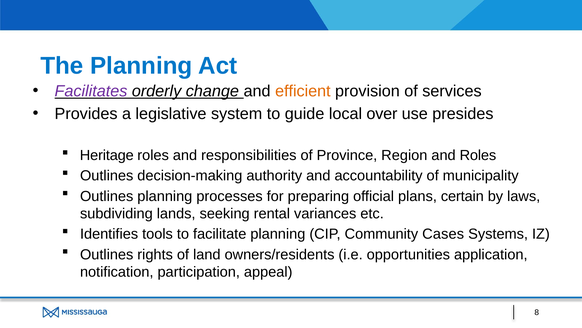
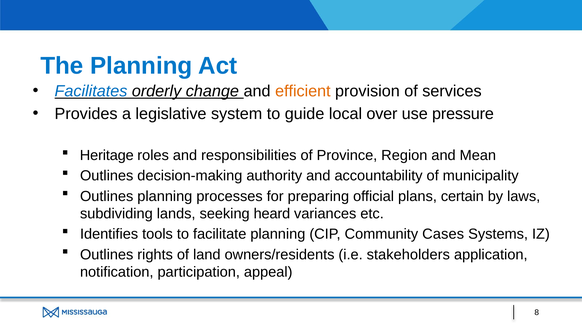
Facilitates colour: purple -> blue (91, 91)
presides: presides -> pressure (463, 114)
and Roles: Roles -> Mean (478, 155)
rental: rental -> heard (272, 213)
opportunities: opportunities -> stakeholders (408, 254)
